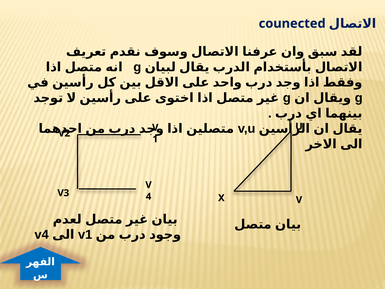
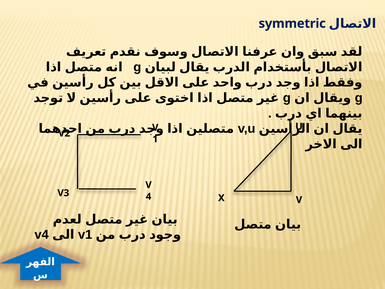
counected: counected -> symmetric (292, 24)
